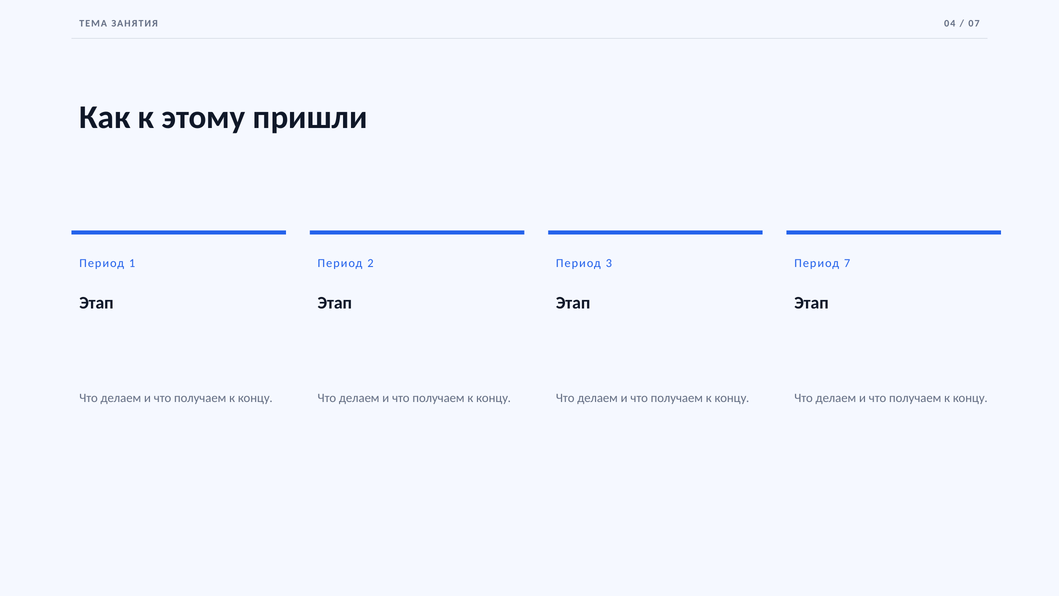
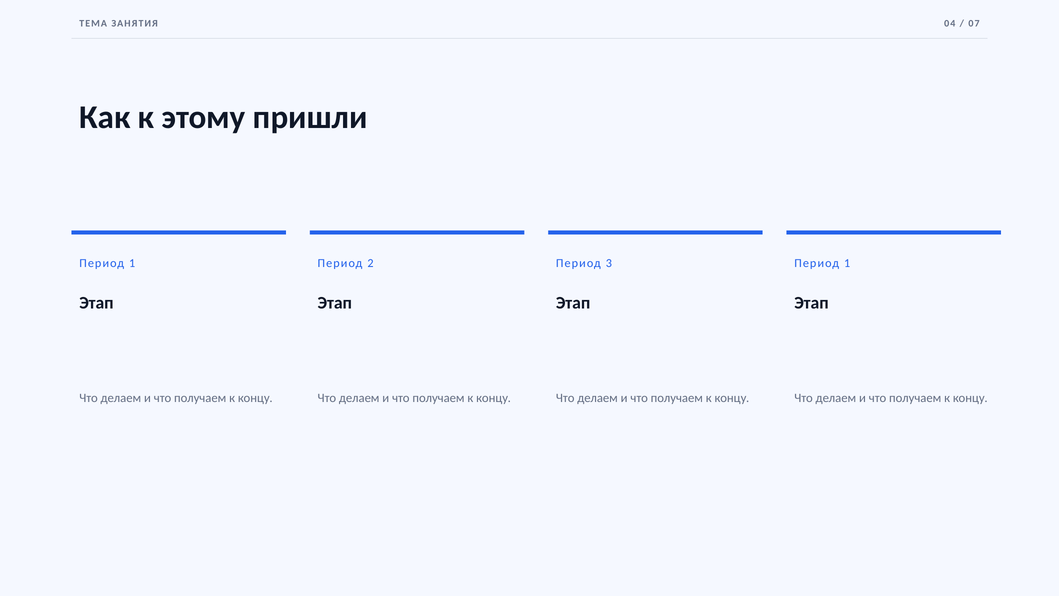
7: 7 -> 1 (847, 263)
